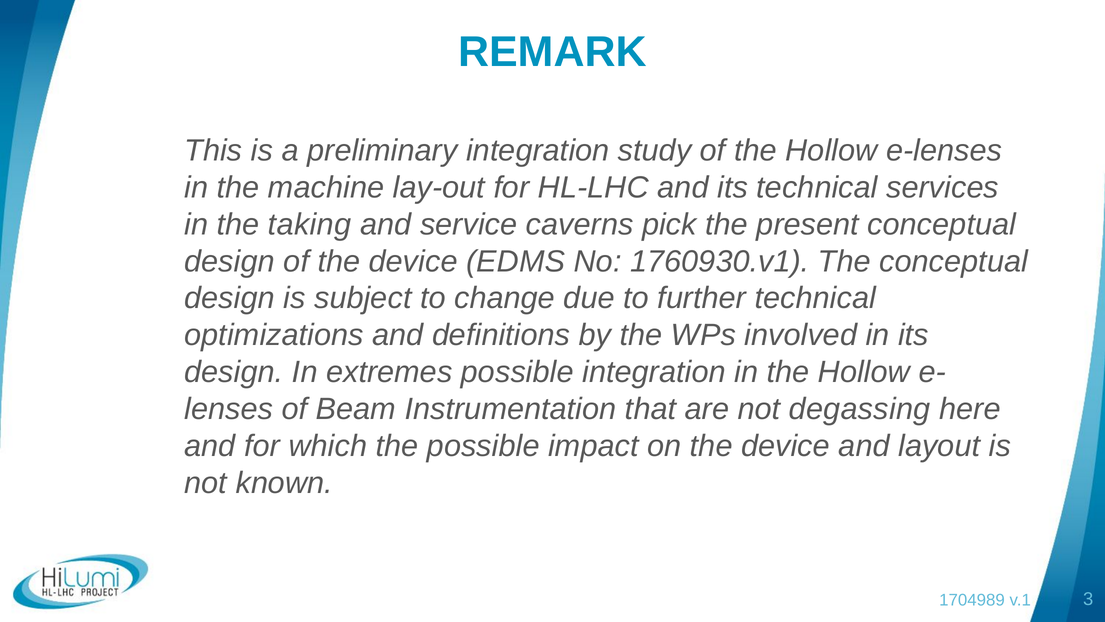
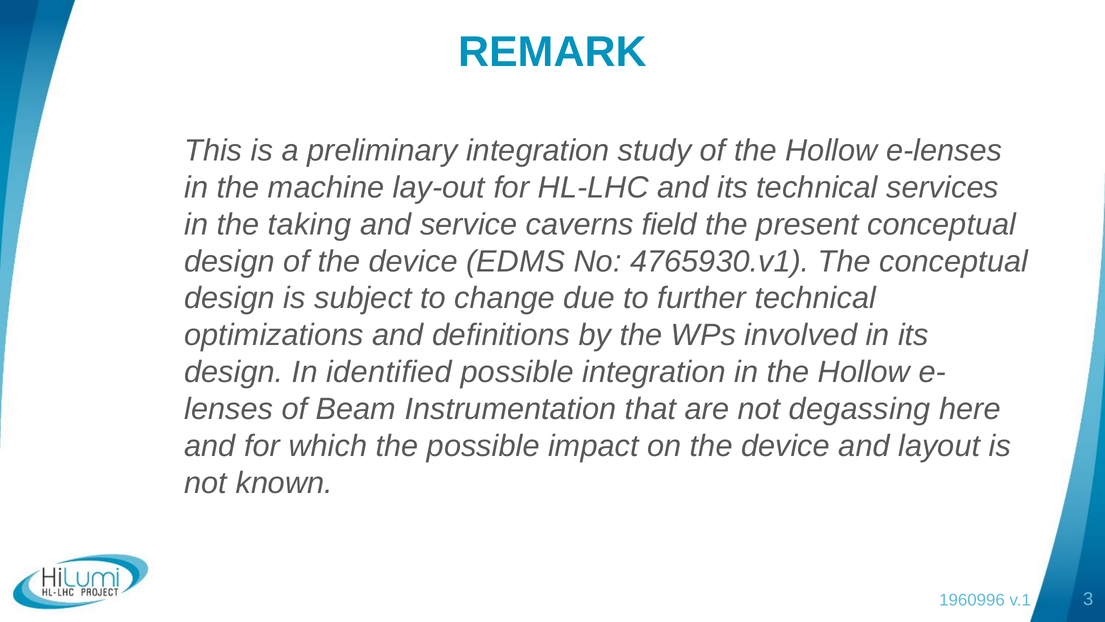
pick: pick -> field (669, 224)
1760930.v1: 1760930.v1 -> 4765930.v1 (720, 261)
extremes: extremes -> identified (389, 372)
1704989: 1704989 -> 1960996 (972, 600)
